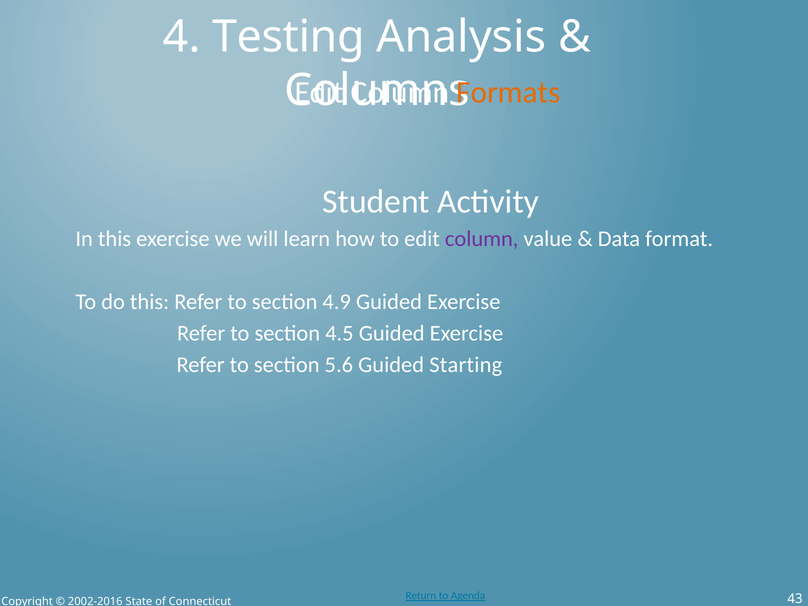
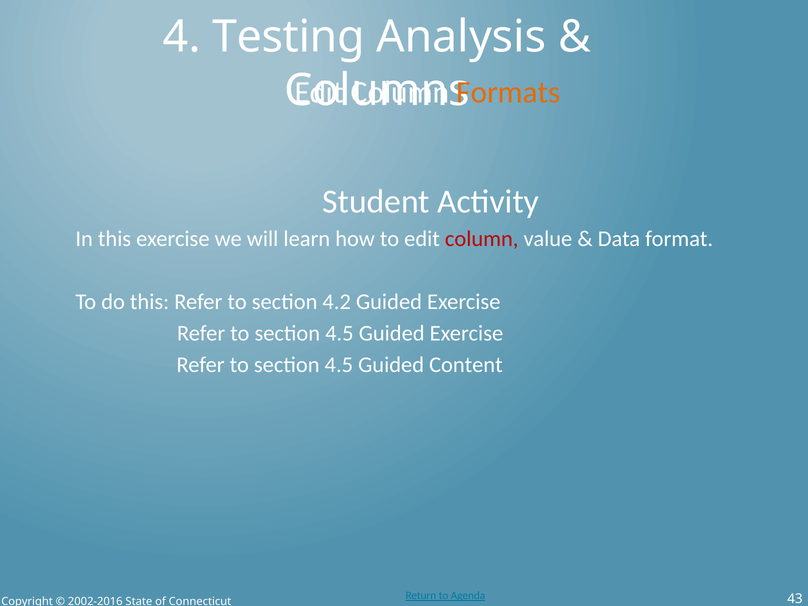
column colour: purple -> red (482, 239)
4.9: 4.9 -> 4.2 (337, 302)
5.6: 5.6 -> 4.5 (339, 365)
Starting: Starting -> Content (466, 365)
